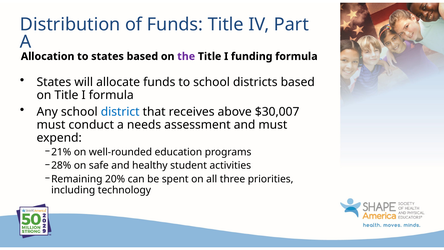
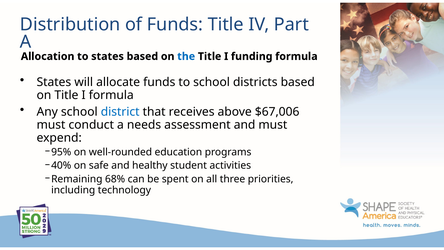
the colour: purple -> blue (186, 56)
$30,007: $30,007 -> $67,006 (277, 112)
21%: 21% -> 95% (61, 152)
28%: 28% -> 40% (61, 165)
20%: 20% -> 68% (115, 179)
